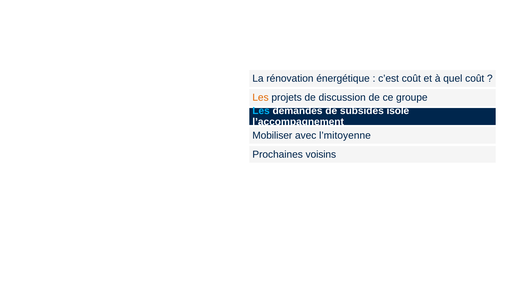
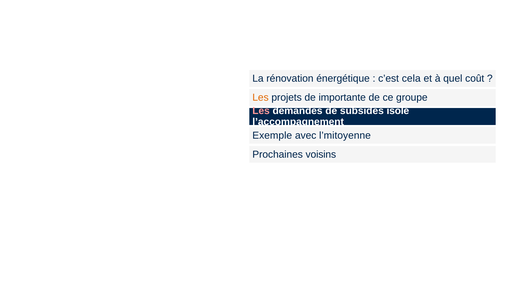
c’est coût: coût -> cela (411, 78)
discussion: discussion -> importante (342, 97)
Les colour: light blue -> pink (261, 111)
Mobiliser: Mobiliser -> Exemple (272, 135)
